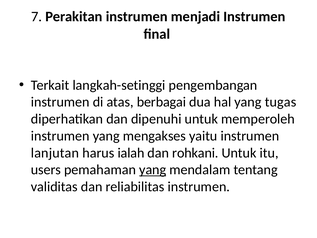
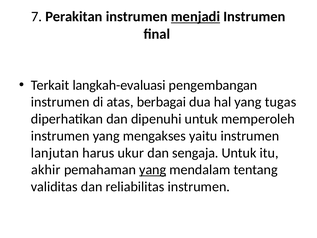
menjadi underline: none -> present (196, 17)
langkah-setinggi: langkah-setinggi -> langkah-evaluasi (119, 85)
ialah: ialah -> ukur (131, 153)
rohkani: rohkani -> sengaja (195, 153)
users: users -> akhir (46, 170)
